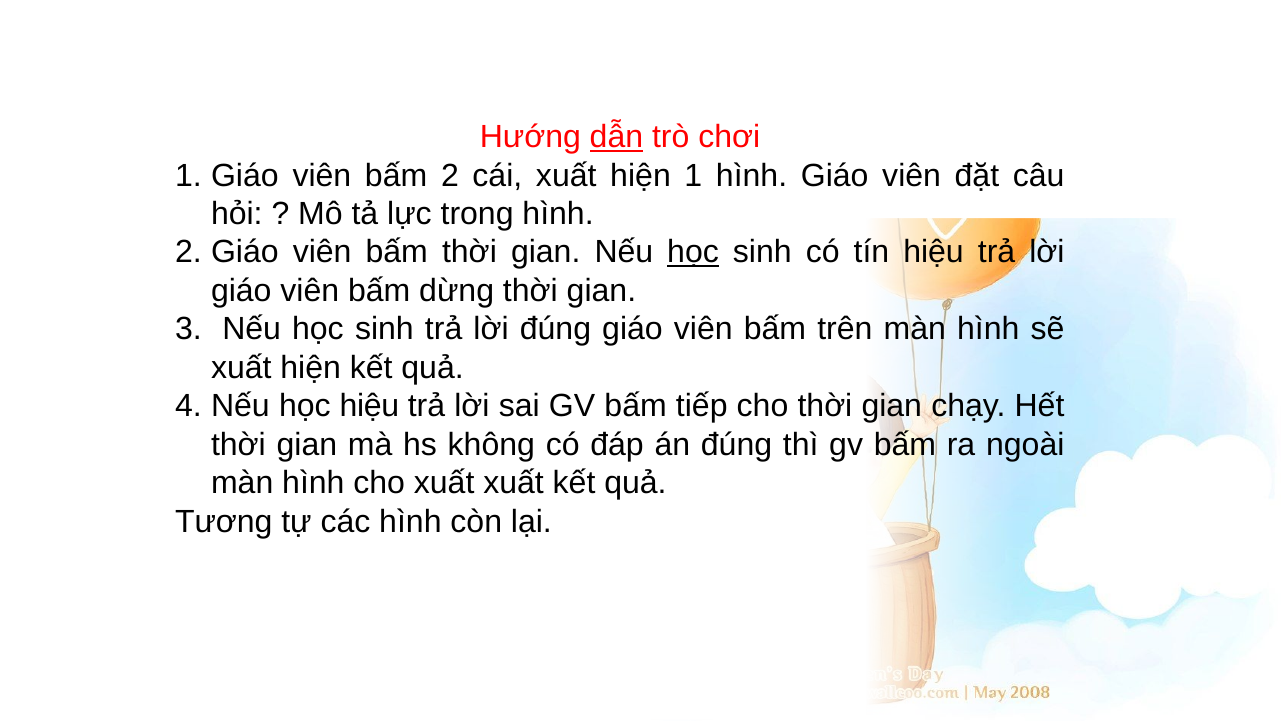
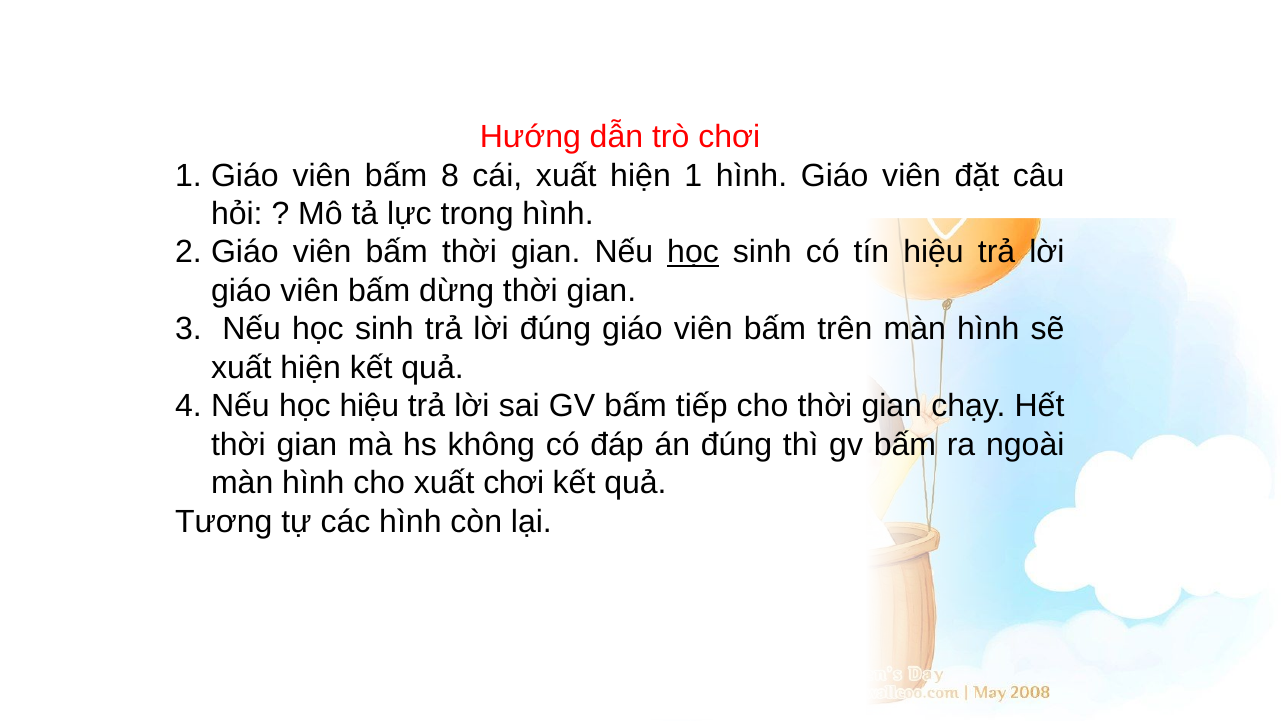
dẫn underline: present -> none (616, 137)
bấm 2: 2 -> 8 (450, 175)
xuất xuất: xuất -> chơi (514, 483)
